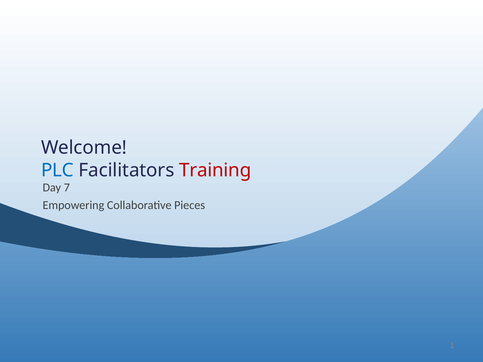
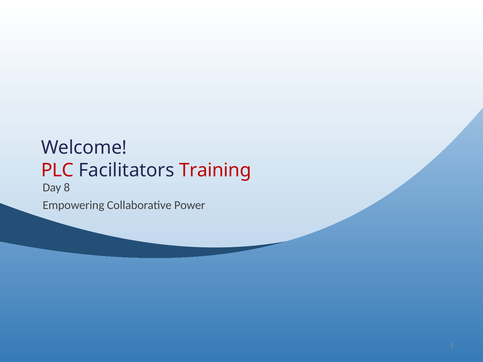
PLC colour: blue -> red (57, 170)
7: 7 -> 8 (67, 188)
Pieces: Pieces -> Power (190, 205)
